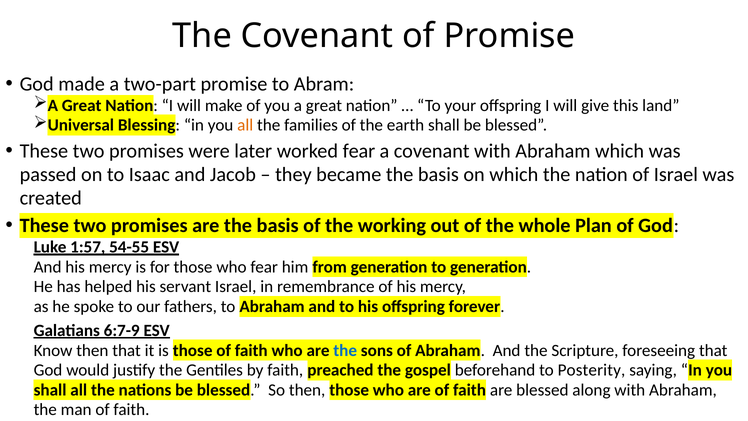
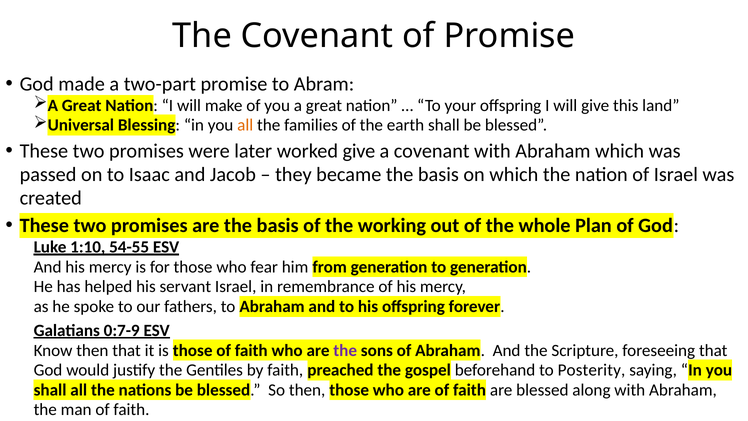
worked fear: fear -> give (359, 151)
1:57: 1:57 -> 1:10 (88, 247)
6:7-9: 6:7-9 -> 0:7-9 (122, 330)
the colour: blue -> purple (345, 350)
